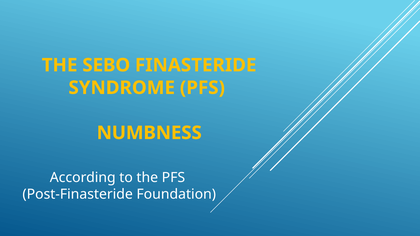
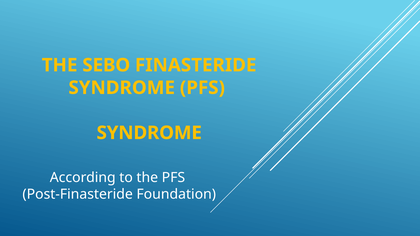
NUMBNESS: NUMBNESS -> SYNDROME (149, 133)
